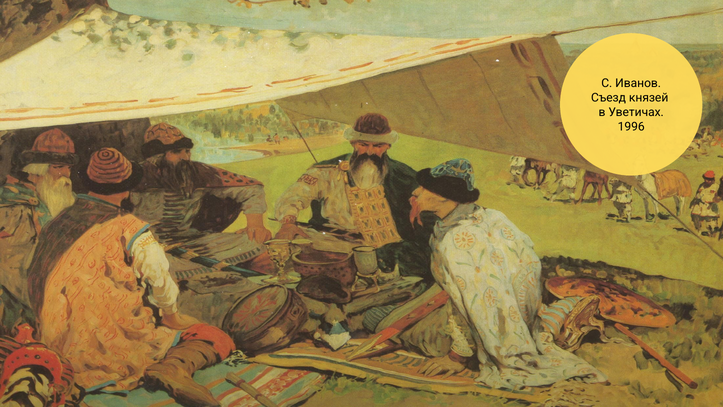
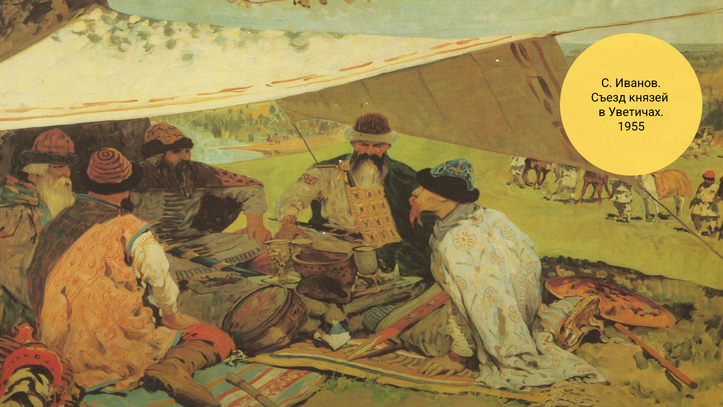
1996: 1996 -> 1955 (631, 126)
